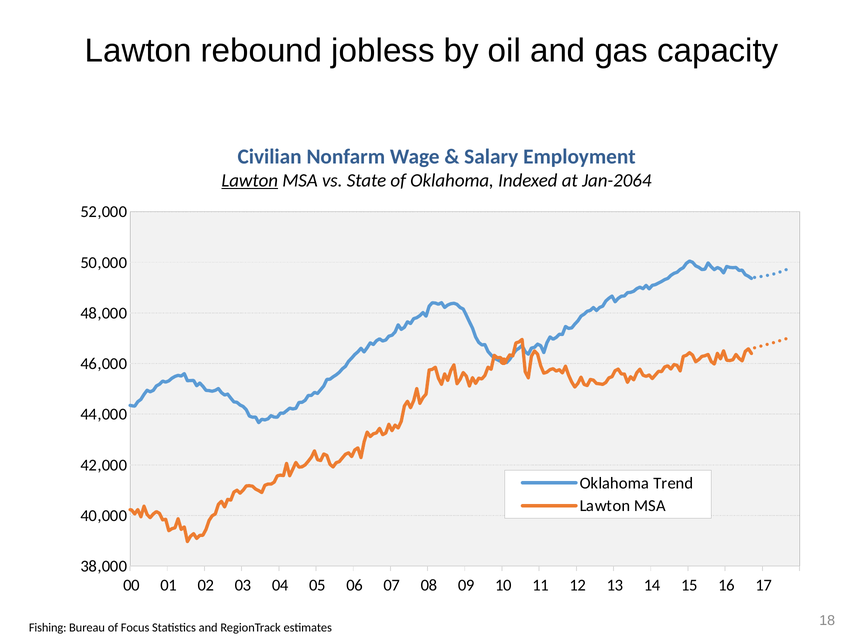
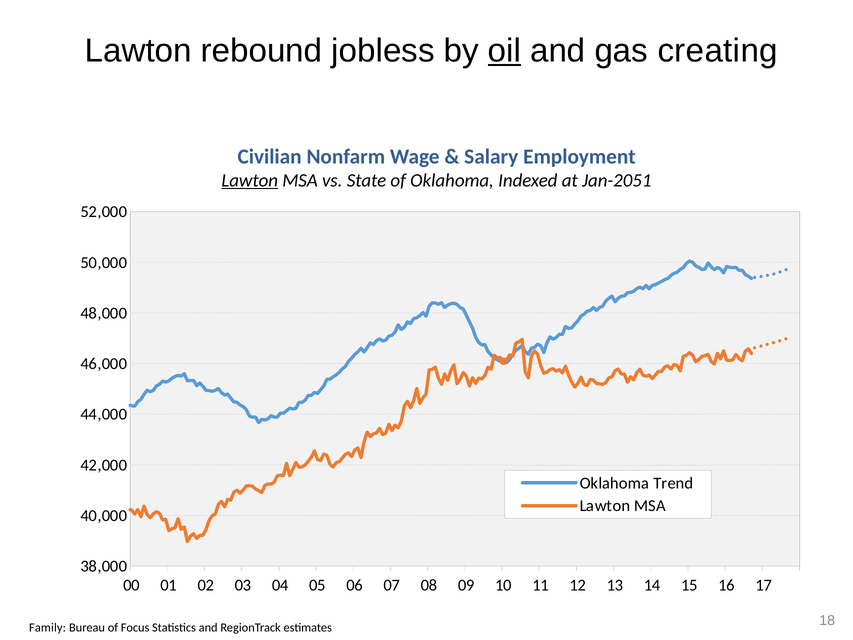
oil underline: none -> present (504, 51)
capacity: capacity -> creating (718, 51)
Jan-2064: Jan-2064 -> Jan-2051 (617, 180)
Fishing: Fishing -> Family (48, 627)
